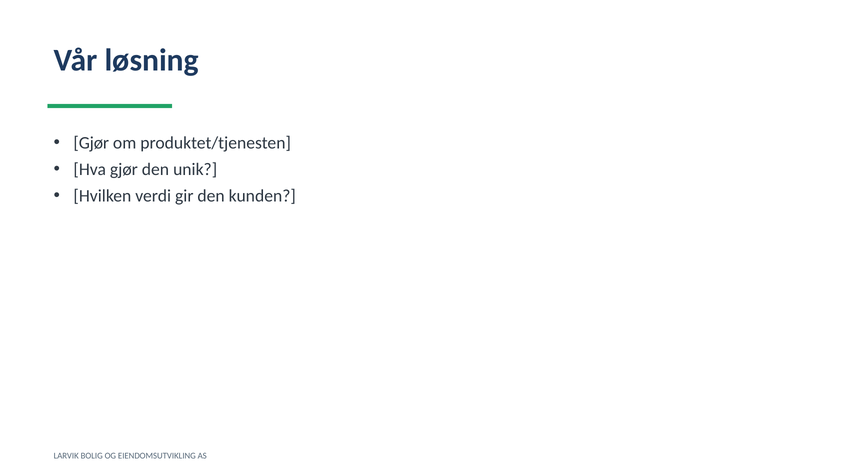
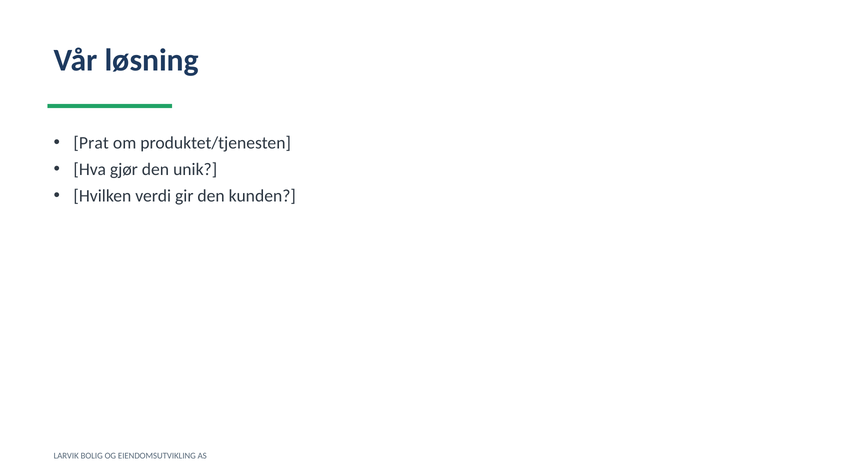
Gjør: Gjør -> Prat (91, 143)
